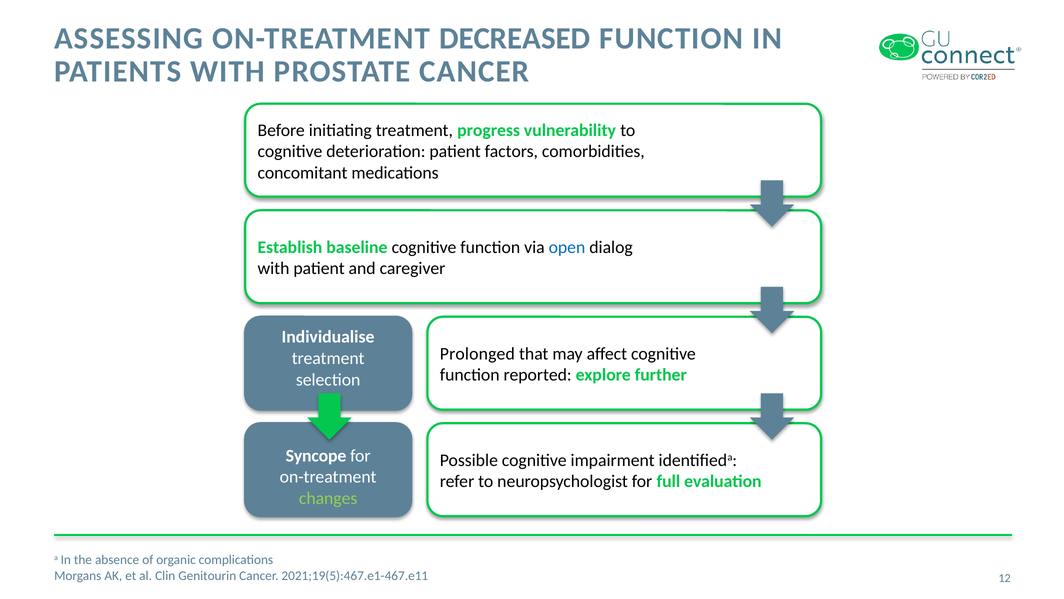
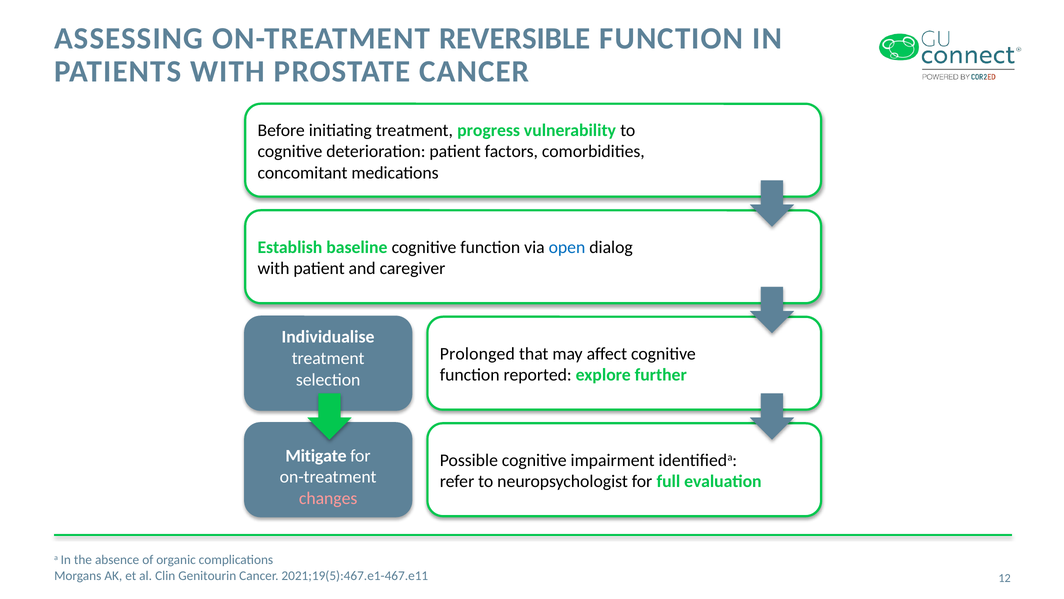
DECREASED: DECREASED -> REVERSIBLE (515, 38)
Syncope: Syncope -> Mitigate (316, 455)
changes colour: light green -> pink (328, 498)
